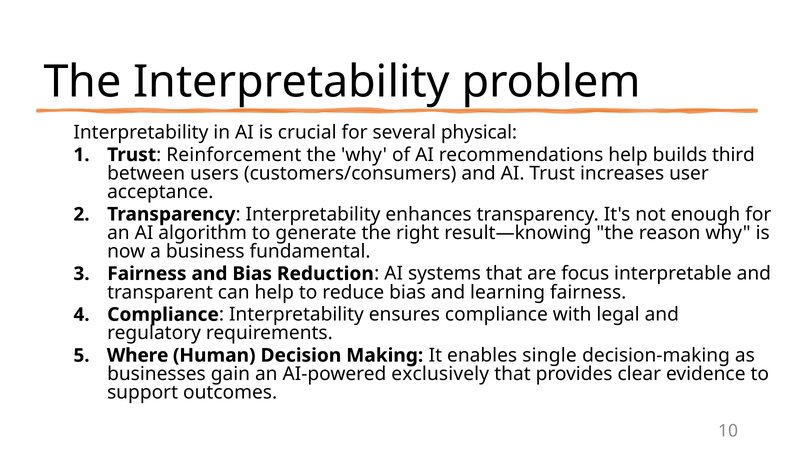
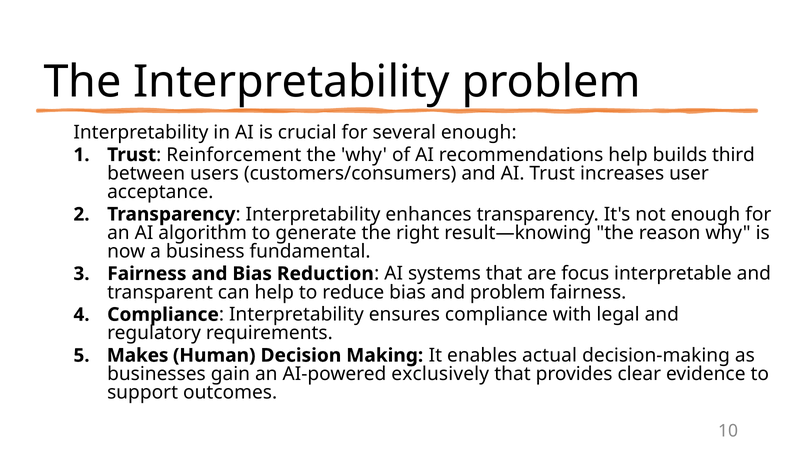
several physical: physical -> enough (479, 133)
and learning: learning -> problem (508, 293)
Where: Where -> Makes (138, 356)
single: single -> actual (550, 356)
